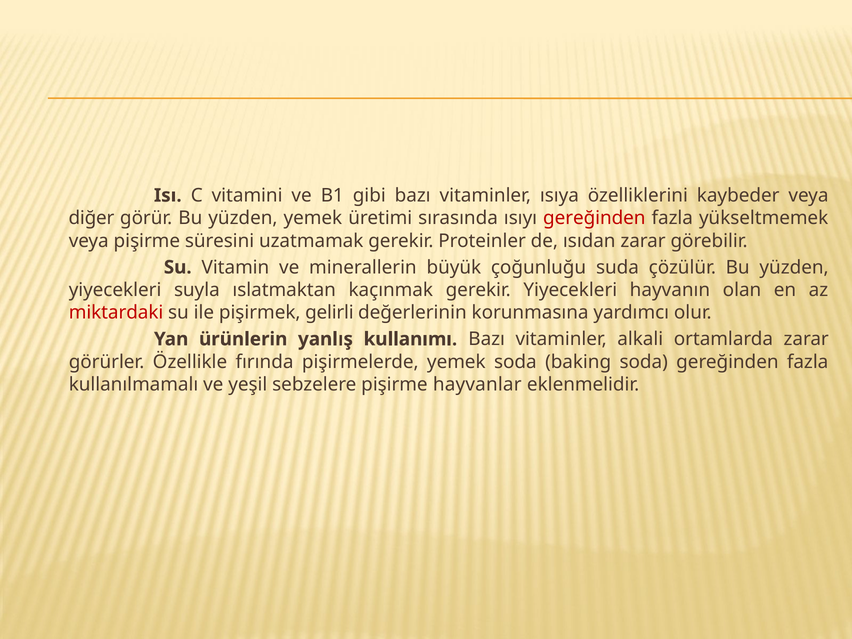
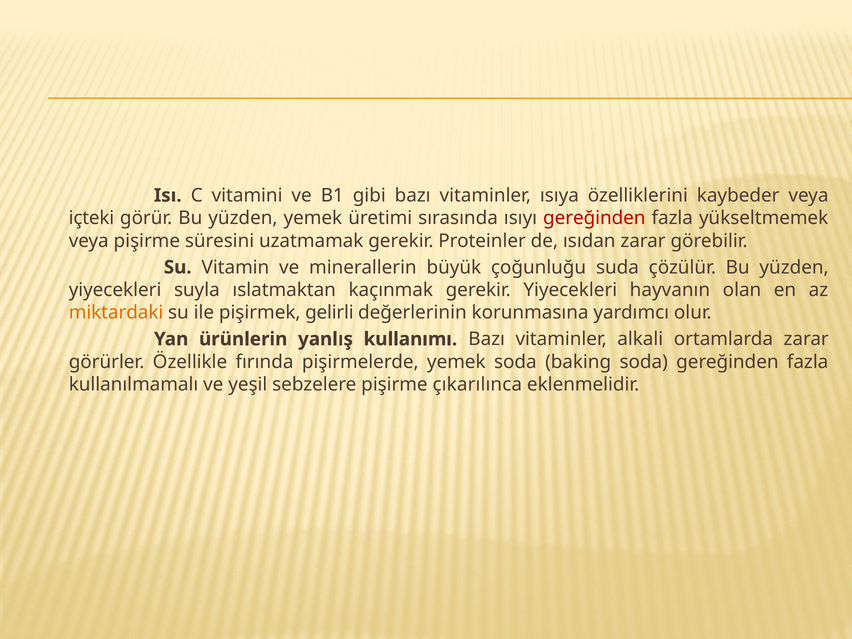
diğer: diğer -> içteki (91, 218)
miktardaki colour: red -> orange (116, 313)
hayvanlar: hayvanlar -> çıkarılınca (477, 384)
